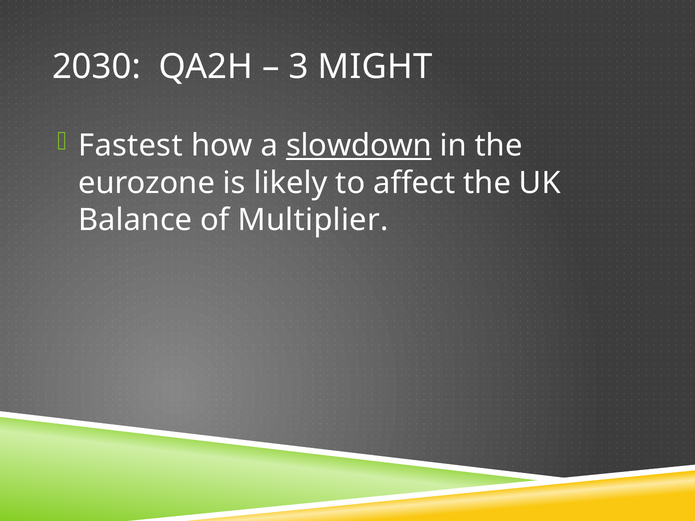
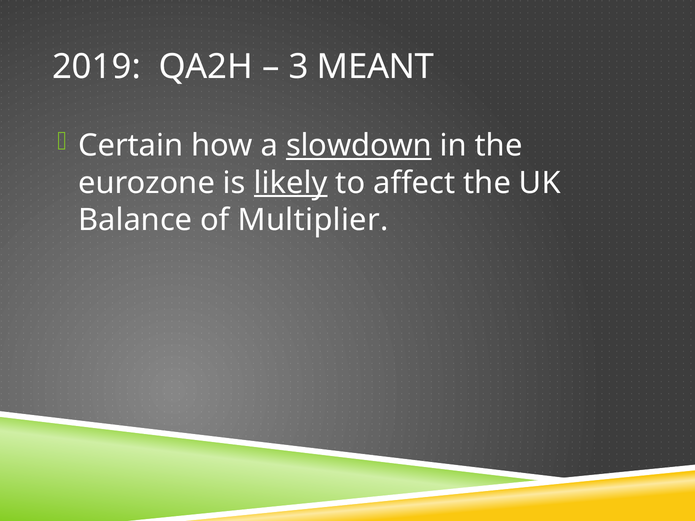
2030: 2030 -> 2019 (96, 67)
MIGHT: MIGHT -> MEANT (376, 67)
Fastest: Fastest -> Certain (131, 146)
likely underline: none -> present (291, 183)
